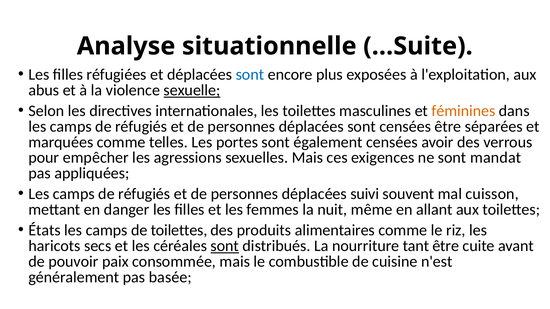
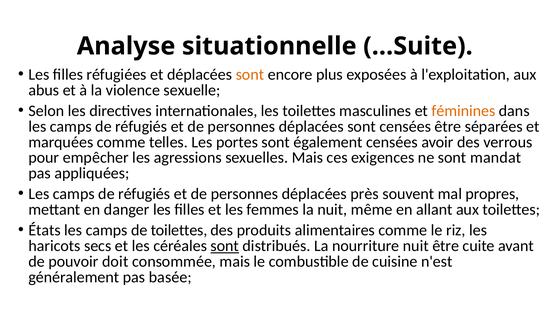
sont colour: blue -> orange (250, 75)
sexuelle underline: present -> none (192, 90)
suivi: suivi -> près (365, 194)
cuisson: cuisson -> propres (492, 194)
nourriture tant: tant -> nuit (416, 246)
paix: paix -> doit (115, 262)
